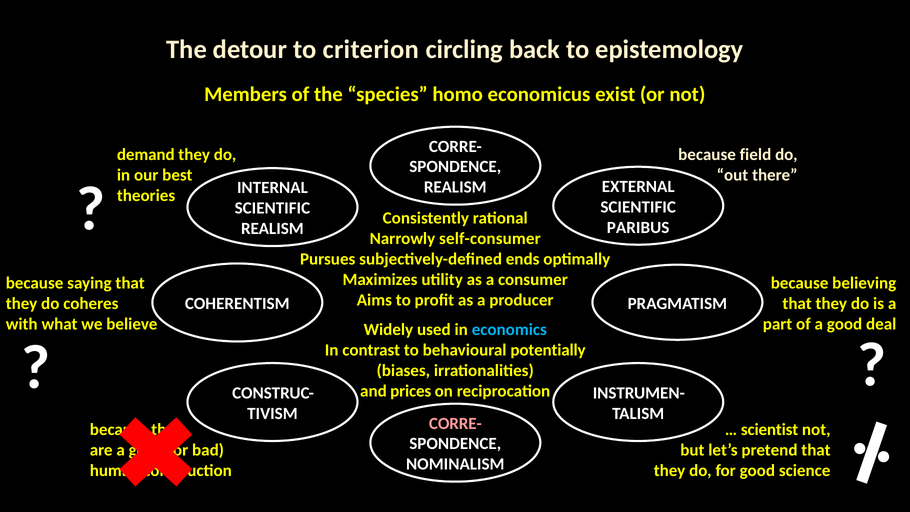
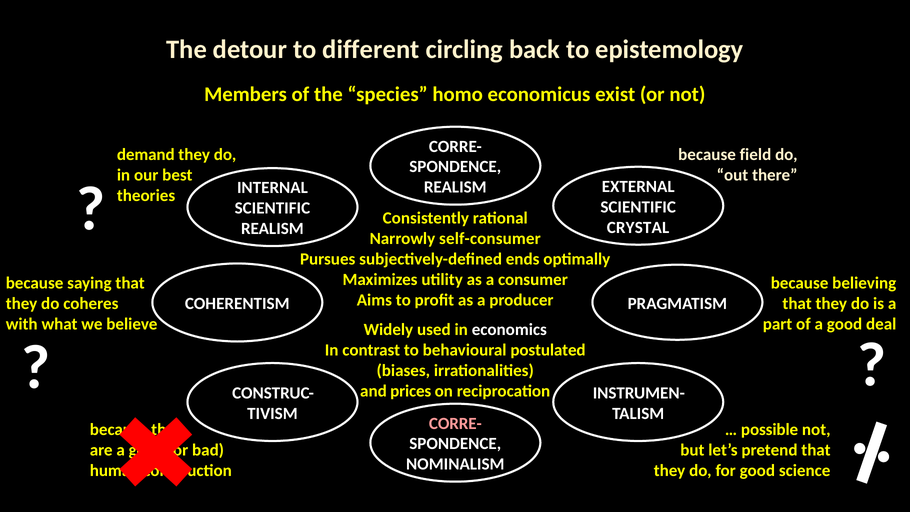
criterion: criterion -> different (371, 49)
PARIBUS: PARIBUS -> CRYSTAL (638, 227)
economics colour: light blue -> white (509, 330)
potentially: potentially -> postulated (548, 350)
scientist: scientist -> possible (770, 430)
